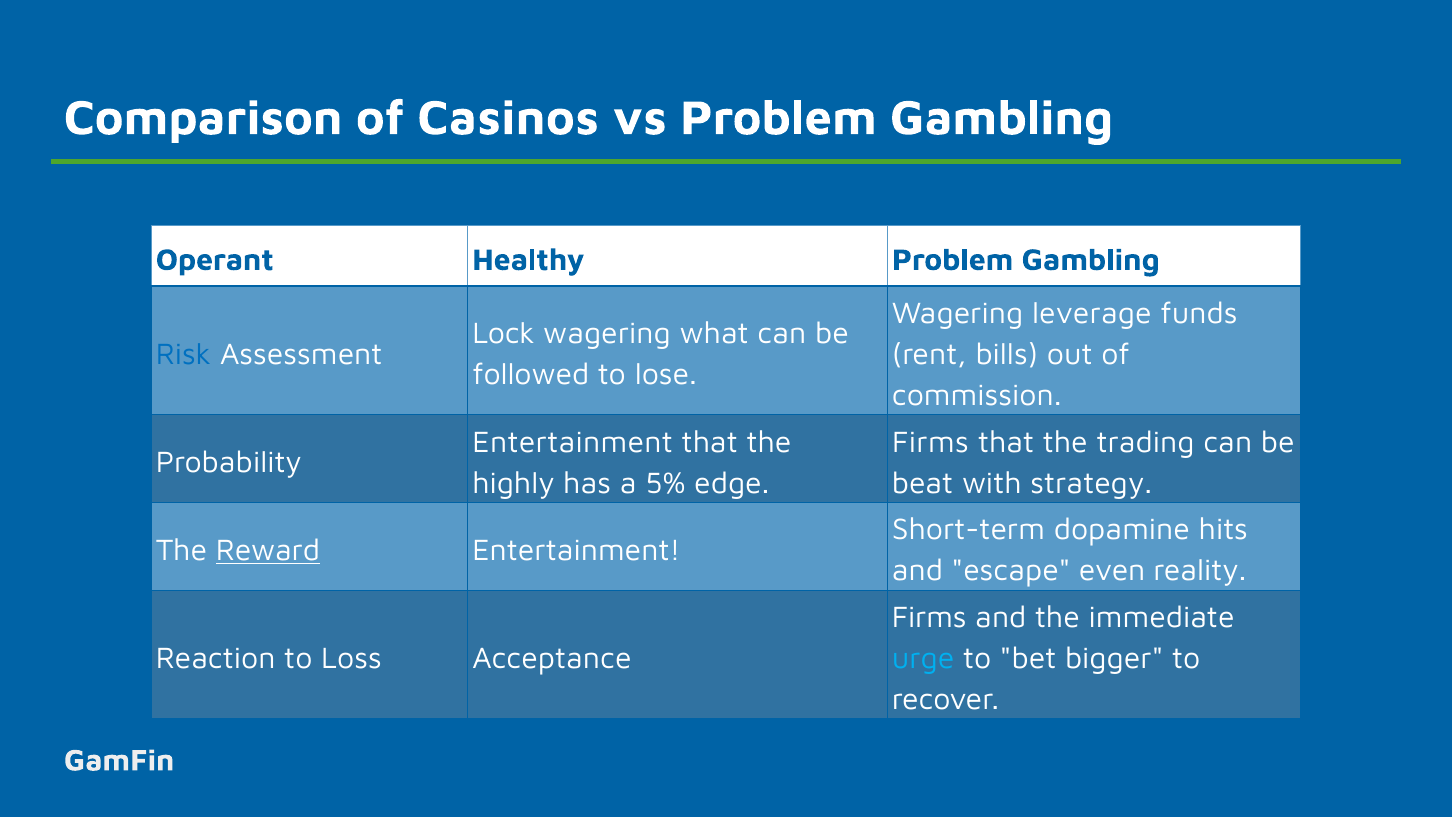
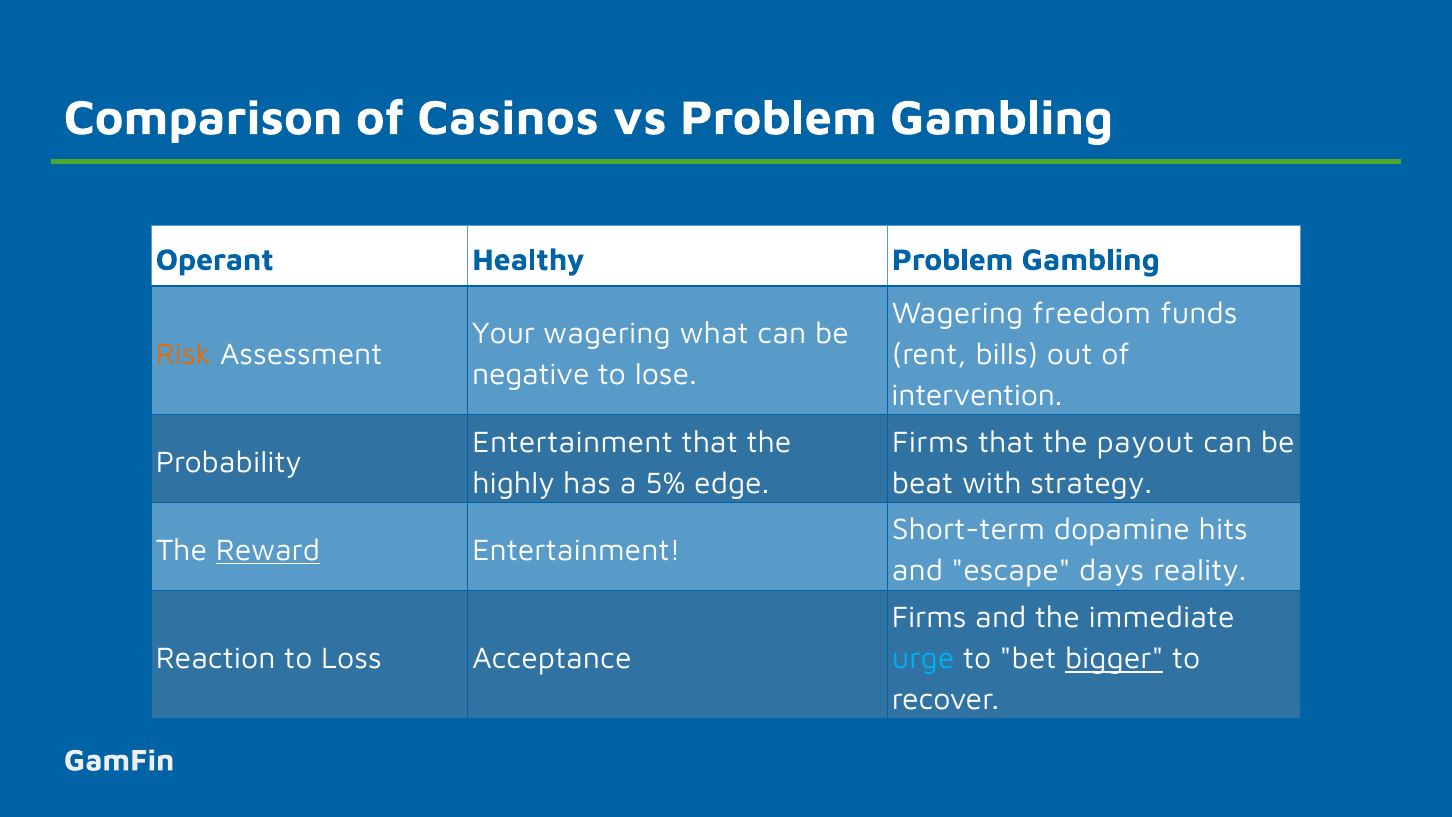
leverage: leverage -> freedom (1092, 313)
Lock: Lock -> Your (504, 334)
Risk colour: blue -> orange (183, 354)
followed: followed -> negative (531, 375)
commission: commission -> intervention (977, 395)
trading: trading -> payout (1145, 442)
even: even -> days (1112, 571)
bigger underline: none -> present (1114, 658)
